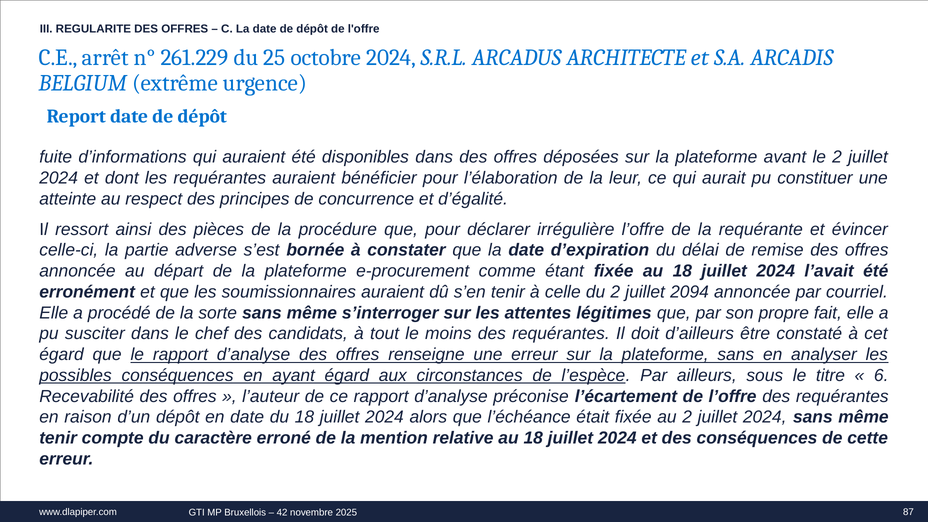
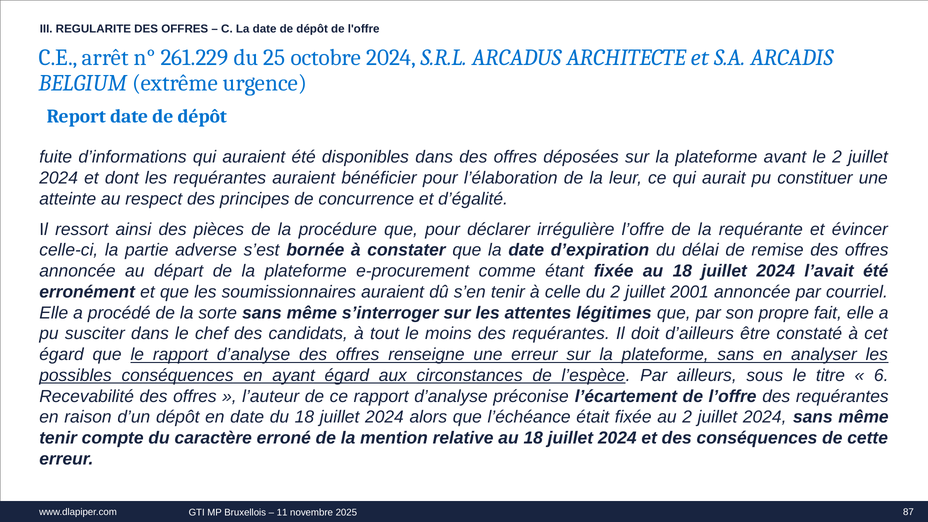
2094: 2094 -> 2001 (690, 292)
42: 42 -> 11 (282, 513)
